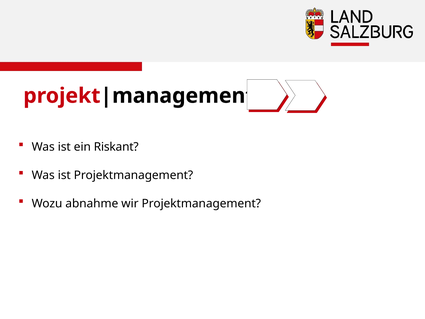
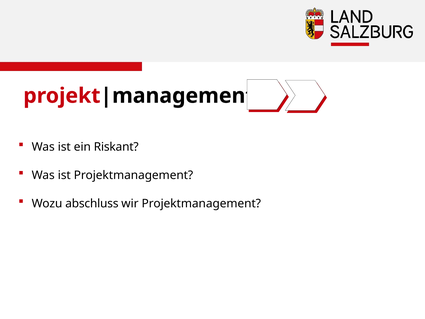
abnahme: abnahme -> abschluss (92, 203)
